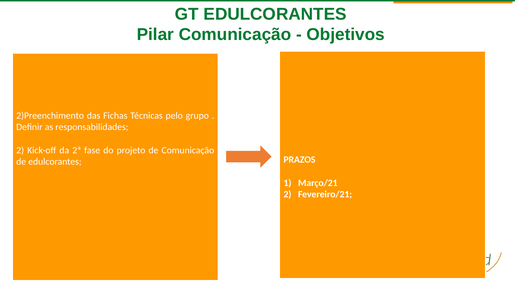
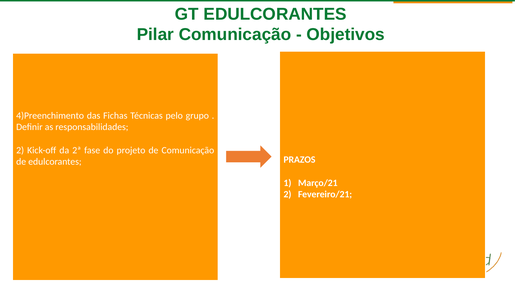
2)Preenchimento: 2)Preenchimento -> 4)Preenchimento (50, 116)
